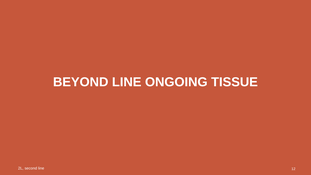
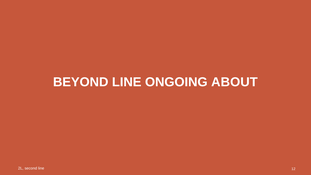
TISSUE: TISSUE -> ABOUT (234, 82)
